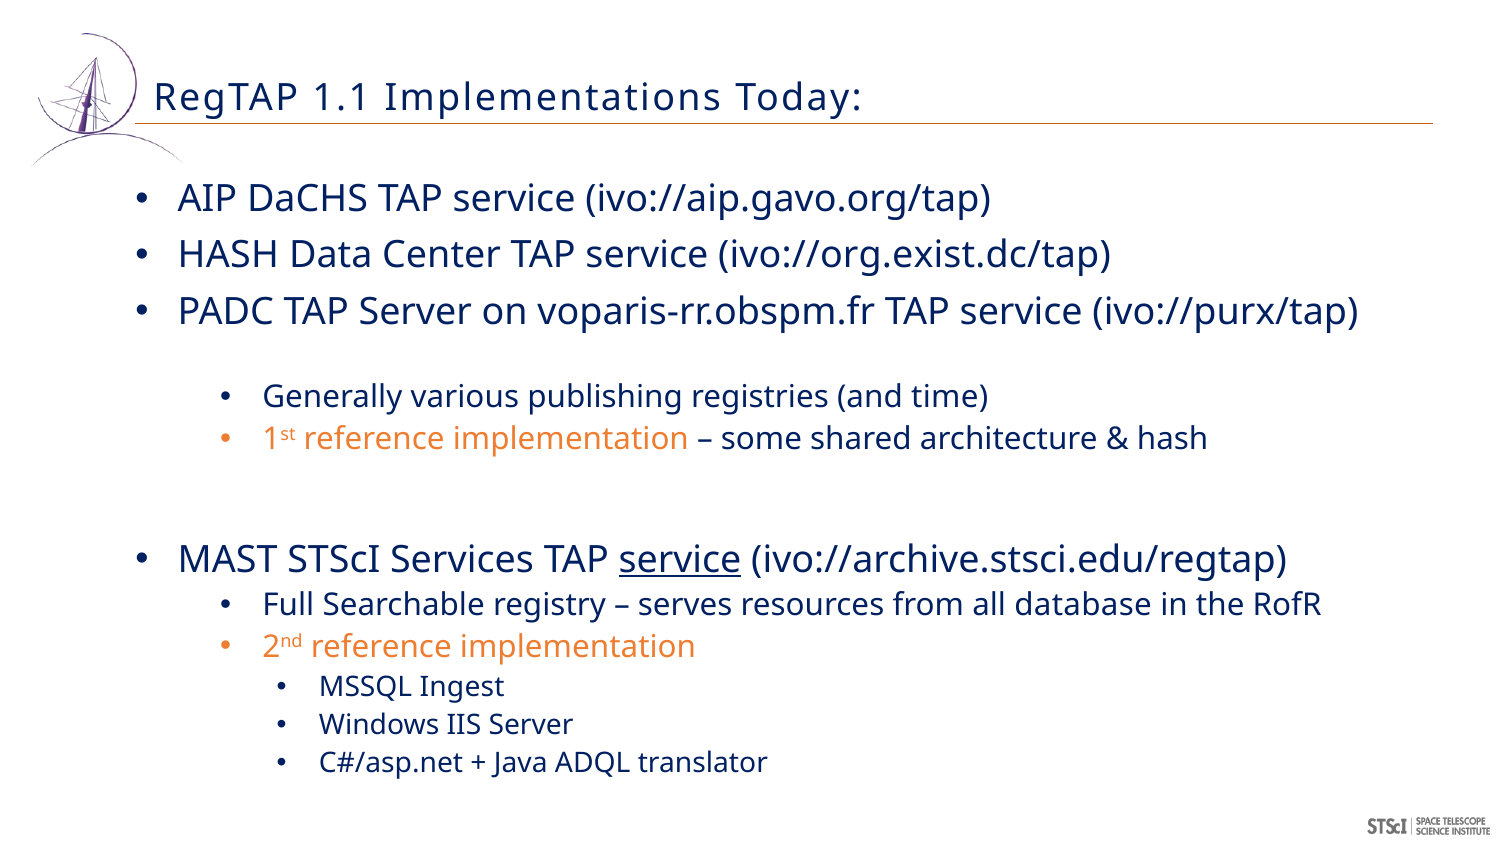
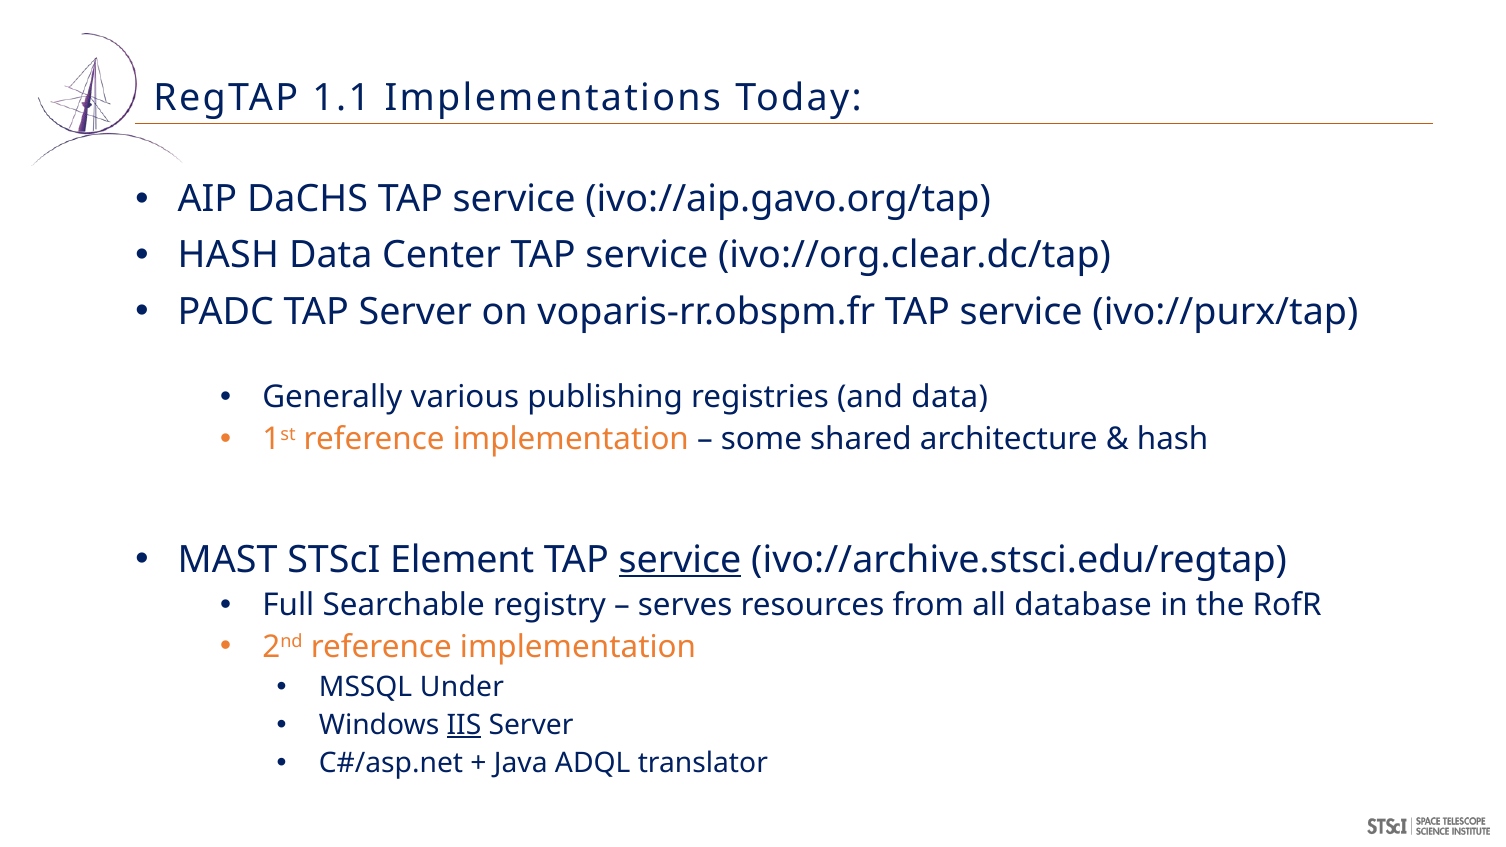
ivo://org.exist.dc/tap: ivo://org.exist.dc/tap -> ivo://org.clear.dc/tap (915, 256)
and time: time -> data (950, 398)
Services: Services -> Element (462, 560)
Ingest: Ingest -> Under (462, 687)
IIS underline: none -> present (464, 725)
